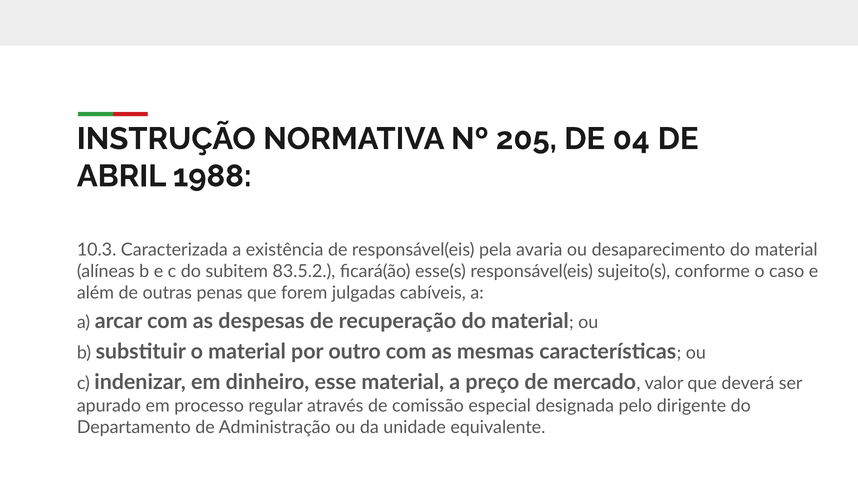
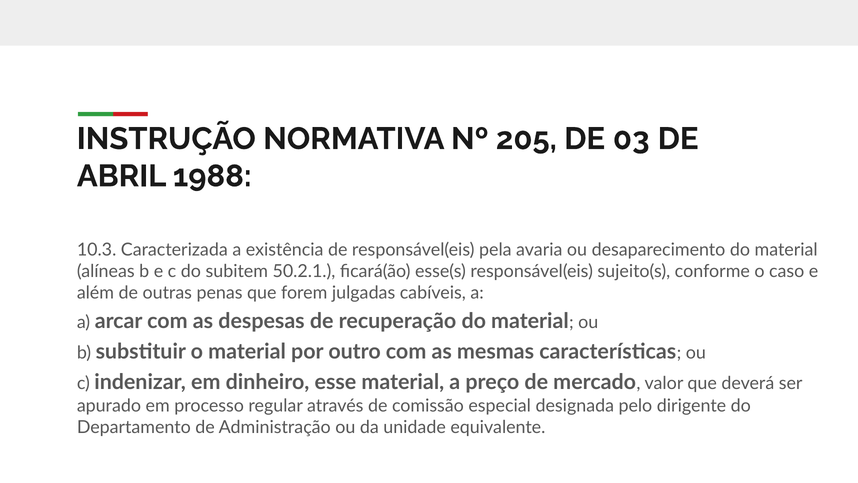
04: 04 -> 03 (631, 139)
83.5.2: 83.5.2 -> 50.2.1 (304, 271)
